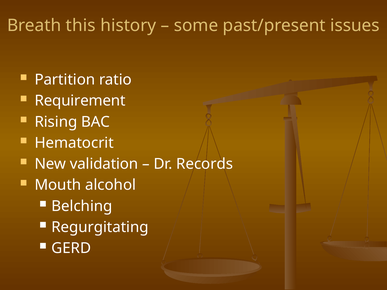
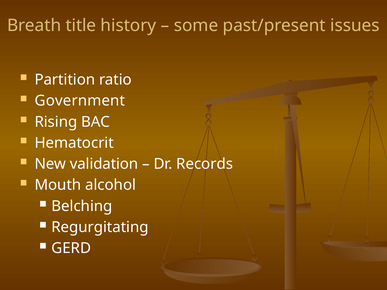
this: this -> title (81, 25)
Requirement: Requirement -> Government (80, 101)
